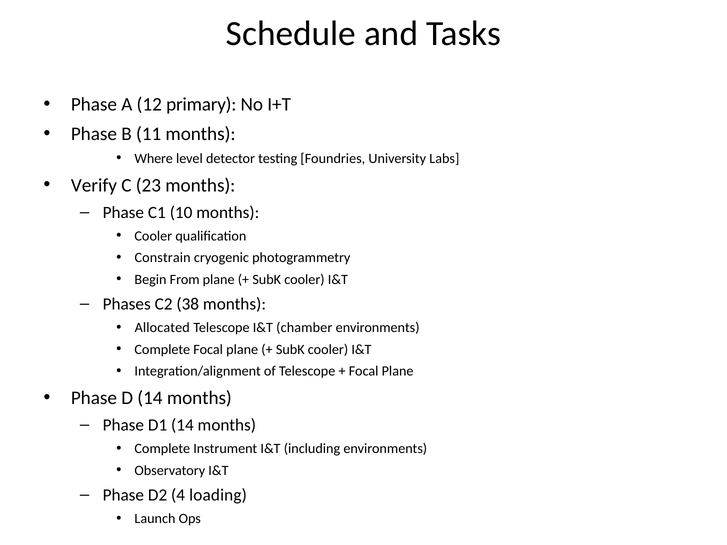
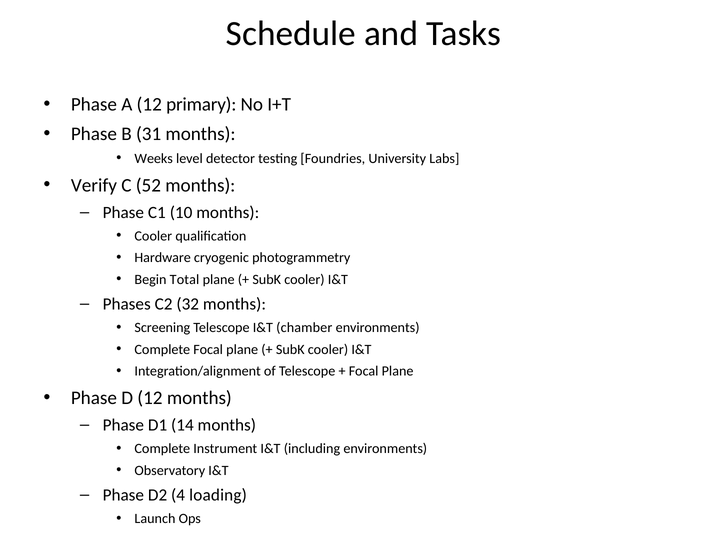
11: 11 -> 31 (149, 134)
Where: Where -> Weeks (154, 158)
23: 23 -> 52 (148, 185)
Constrain: Constrain -> Hardware (163, 258)
From: From -> Total (185, 280)
38: 38 -> 32 (188, 304)
Allocated: Allocated -> Screening (162, 328)
D 14: 14 -> 12 (150, 398)
